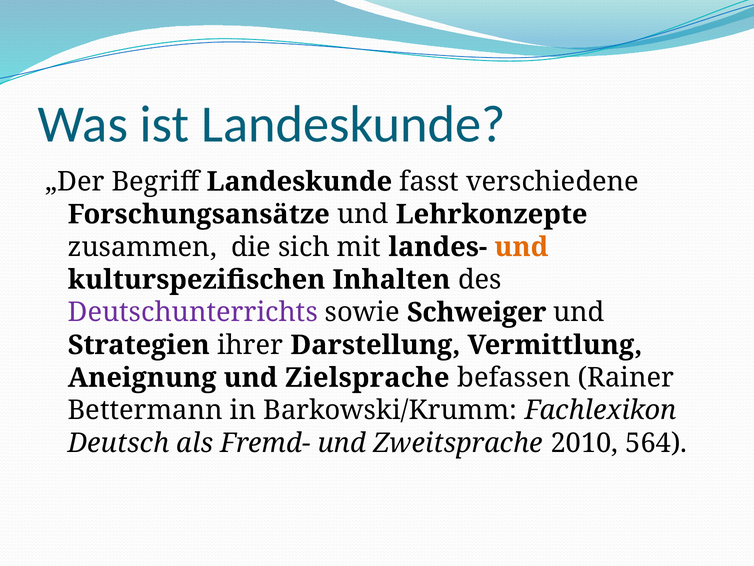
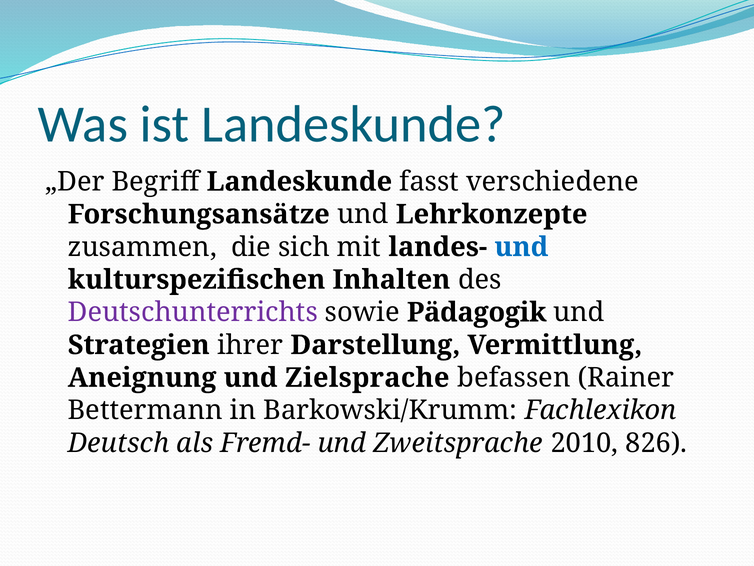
und colour: orange -> blue (521, 247)
Schweiger: Schweiger -> Pädagogik (477, 312)
564: 564 -> 826 (656, 443)
